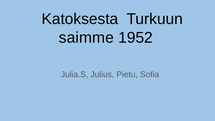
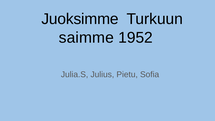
Katoksesta: Katoksesta -> Juoksimme (80, 19)
